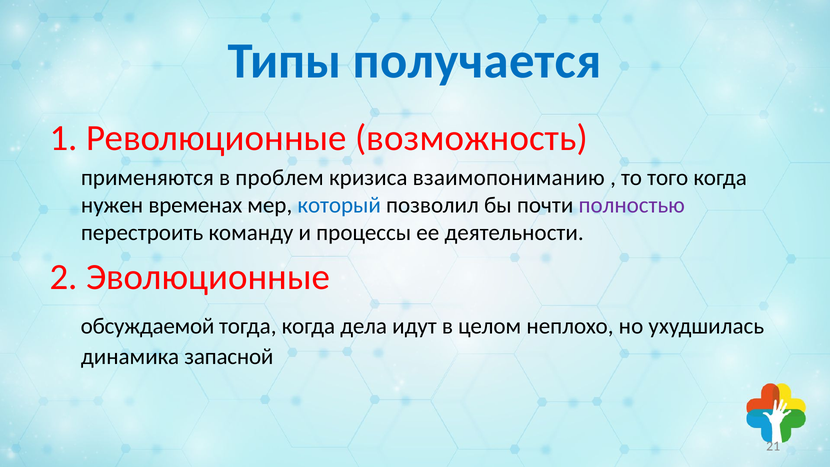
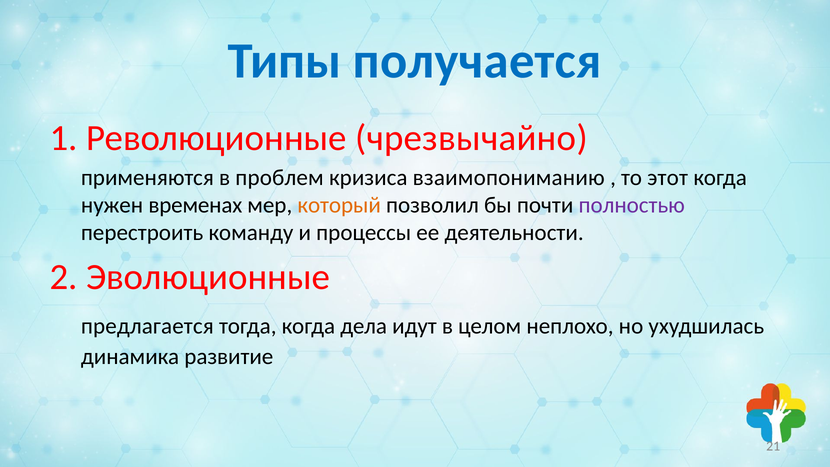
возможность: возможность -> чрезвычайно (471, 138)
того: того -> этот (668, 177)
который colour: blue -> orange (339, 205)
обсуждаемой: обсуждаемой -> предлагается (147, 326)
запасной: запасной -> развитие (229, 356)
